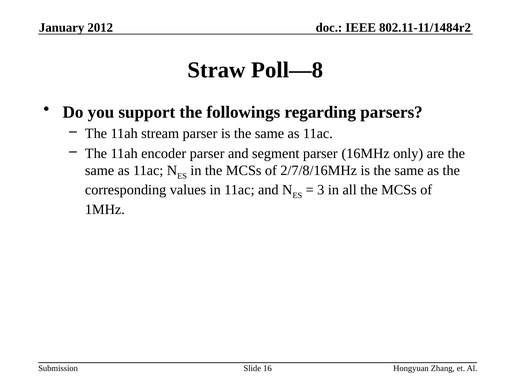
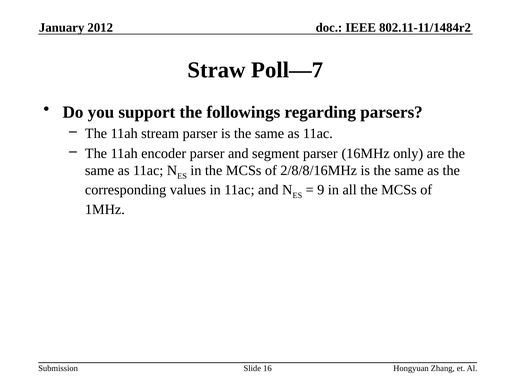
Poll—8: Poll—8 -> Poll—7 (287, 70)
2/7/8/16MHz: 2/7/8/16MHz -> 2/8/8/16MHz (319, 170)
3: 3 -> 9 (321, 190)
